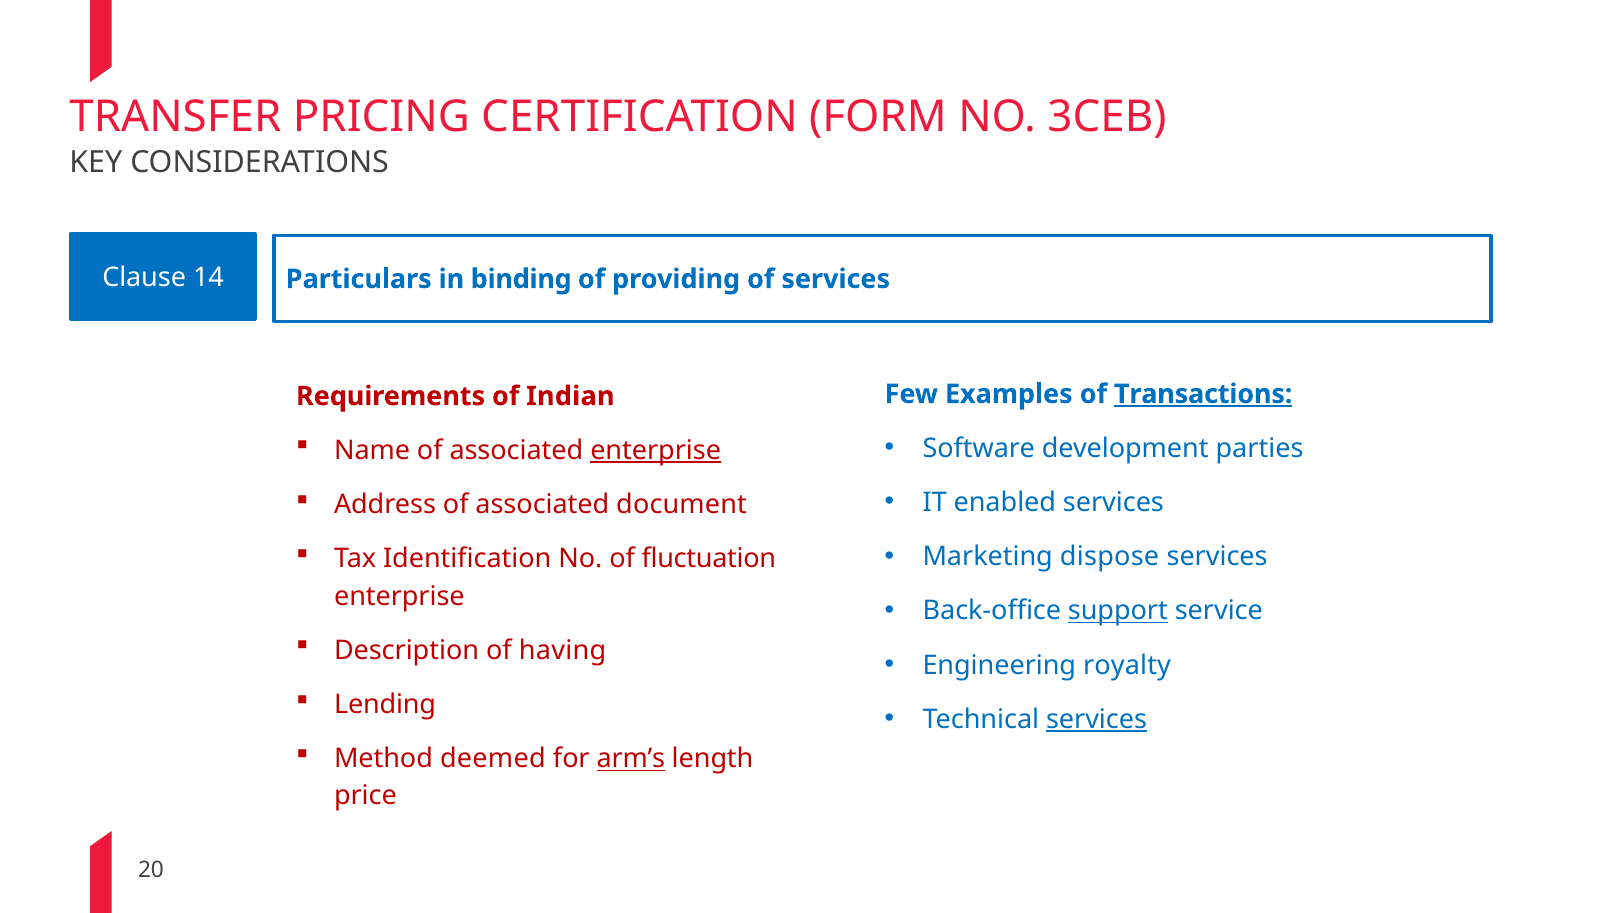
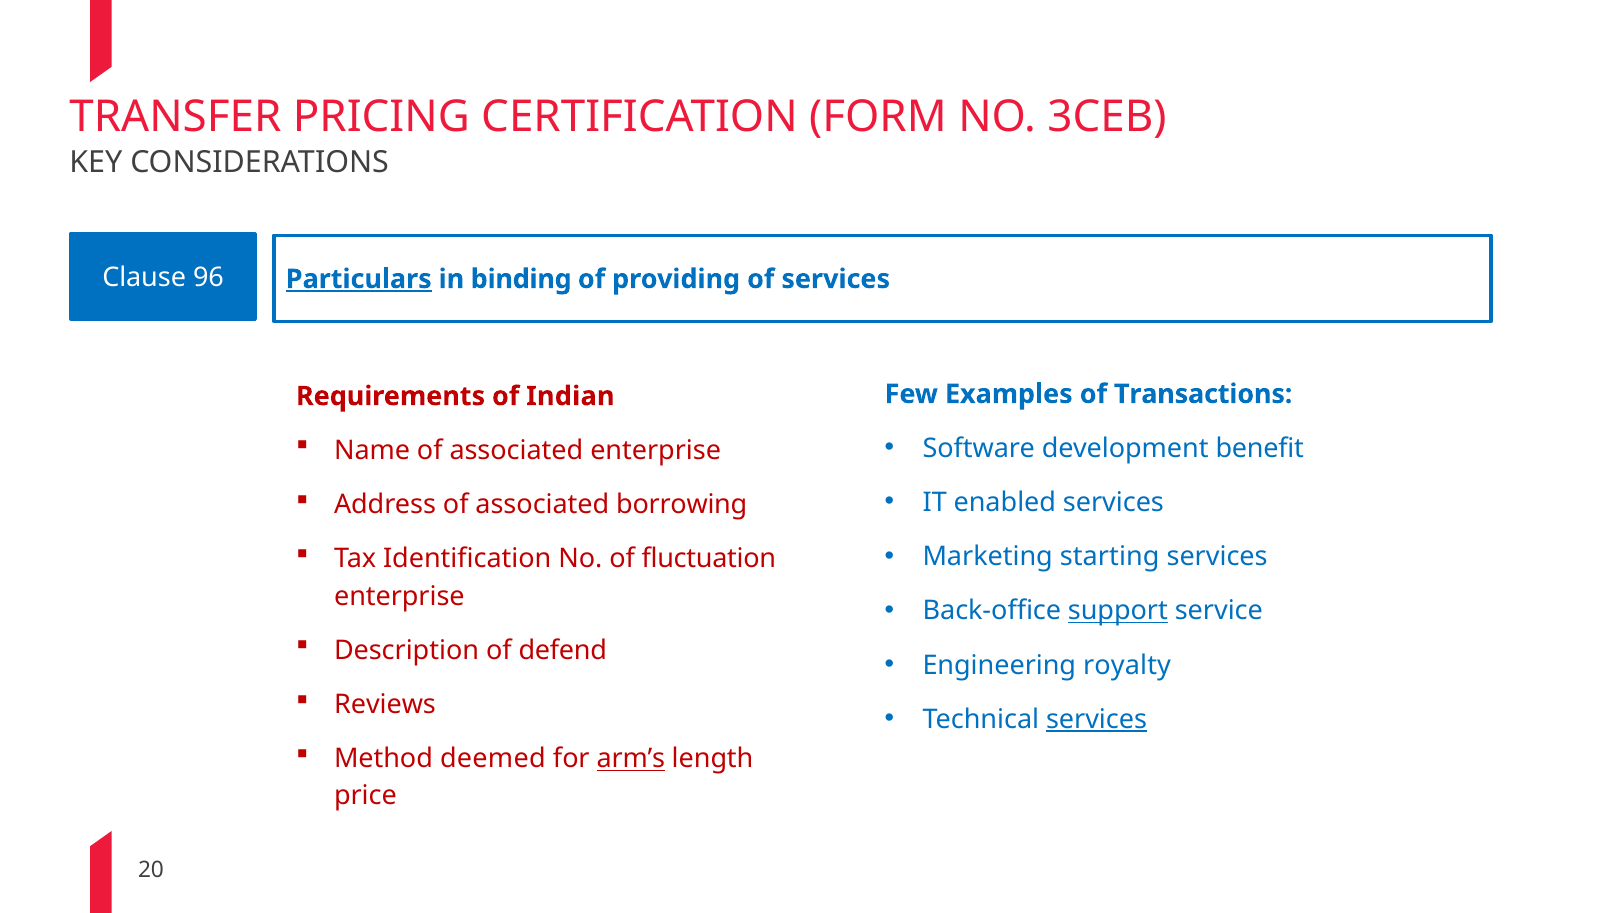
14: 14 -> 96 (209, 277)
Particulars underline: none -> present (359, 279)
Transactions underline: present -> none (1203, 394)
parties: parties -> benefit (1260, 448)
enterprise underline: present -> none (656, 450)
document: document -> borrowing (682, 505)
dispose: dispose -> starting (1110, 557)
having: having -> defend (563, 650)
Lending: Lending -> Reviews (385, 705)
